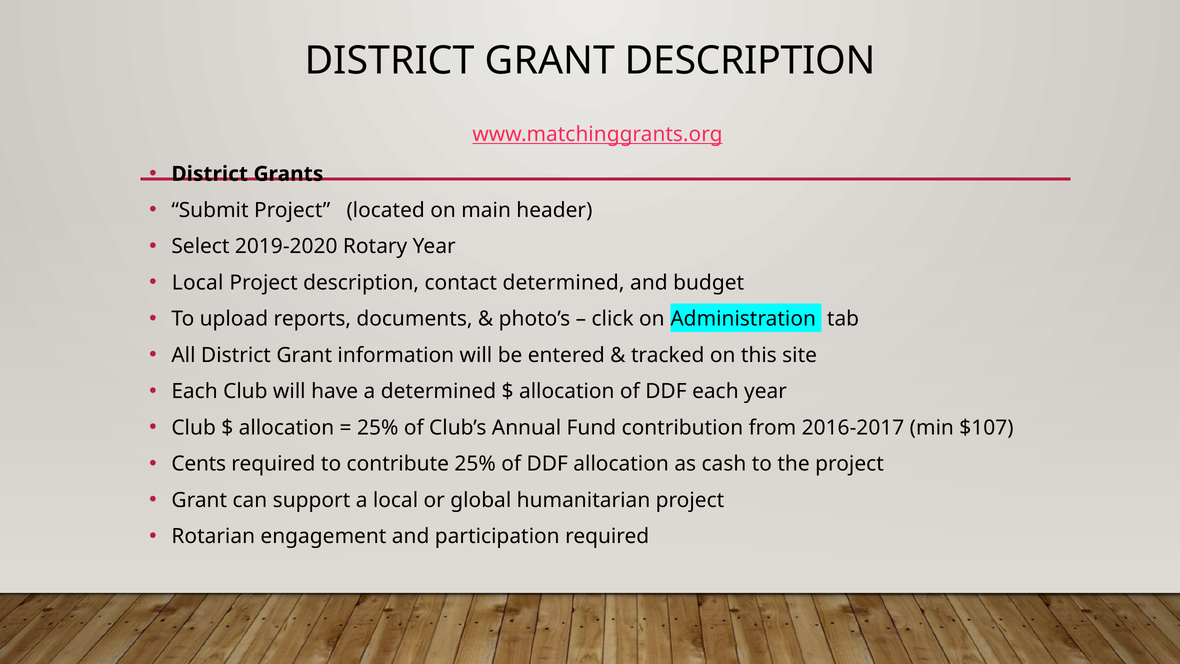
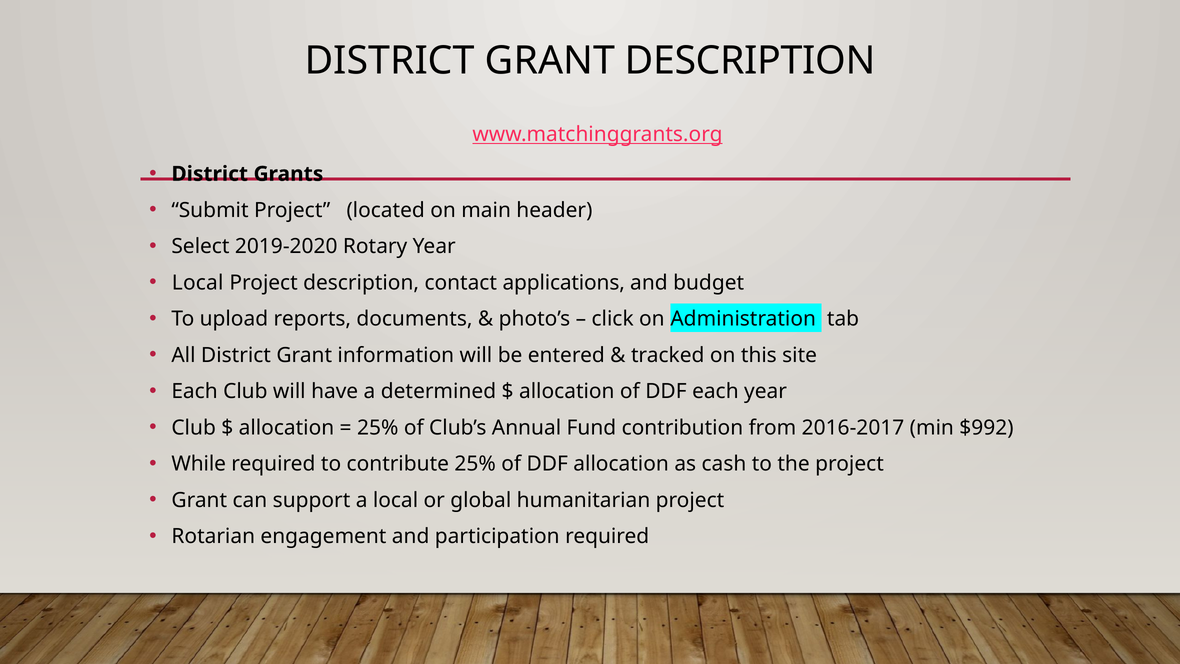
contact determined: determined -> applications (564, 283)
$107: $107 -> $992 (986, 428)
Cents: Cents -> While (199, 464)
